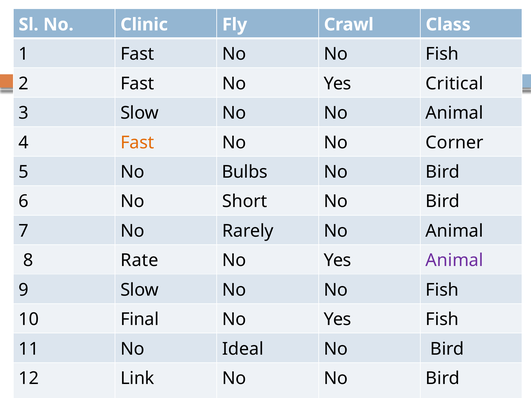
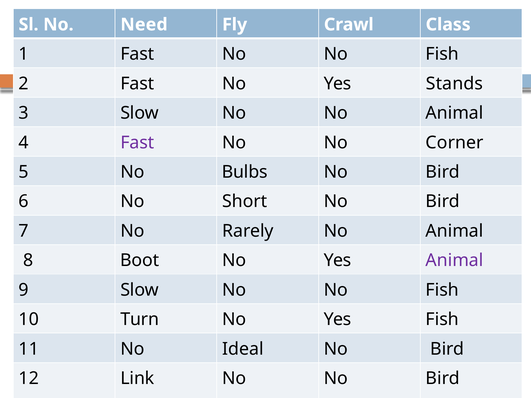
Clinic: Clinic -> Need (144, 25)
Critical: Critical -> Stands (454, 84)
Fast colour: orange -> purple (137, 143)
Rate: Rate -> Boot (140, 261)
Final: Final -> Turn (140, 320)
